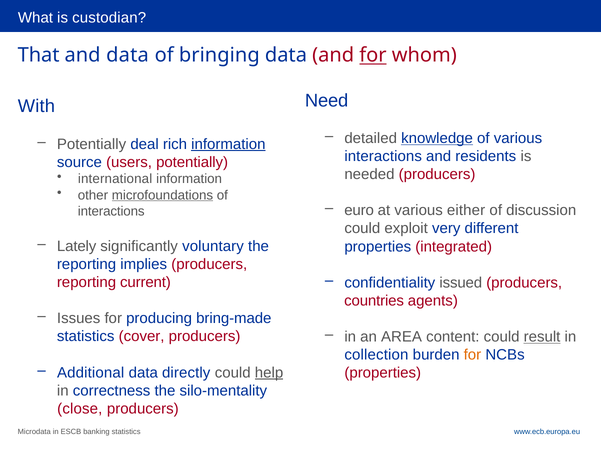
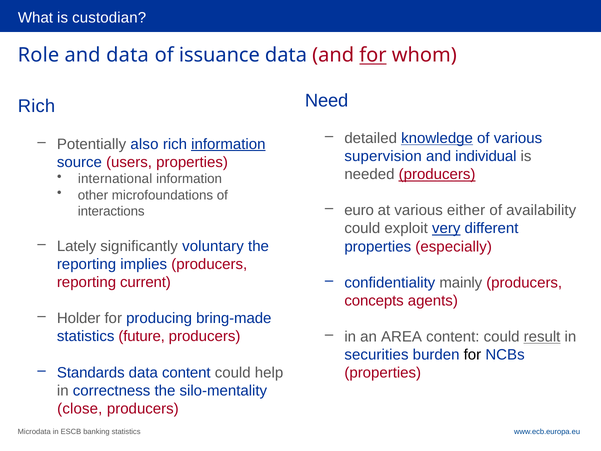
That: That -> Role (39, 55)
bringing: bringing -> issuance (219, 55)
With: With -> Rich (36, 106)
deal: deal -> also (144, 144)
interactions: interactions -> supervision (383, 156)
residents: residents -> individual (486, 156)
users potentially: potentially -> properties (192, 162)
producers underline: none -> present (437, 174)
microfoundations underline: present -> none (162, 195)
discussion: discussion -> availability (541, 210)
very underline: none -> present (446, 228)
integrated: integrated -> especially (454, 246)
issued: issued -> mainly (461, 282)
countries: countries -> concepts (374, 301)
Issues: Issues -> Holder (79, 318)
cover: cover -> future (142, 336)
collection: collection -> securities (376, 355)
for colour: orange -> black (472, 355)
Additional: Additional -> Standards (91, 372)
data directly: directly -> content (186, 372)
help underline: present -> none (269, 372)
